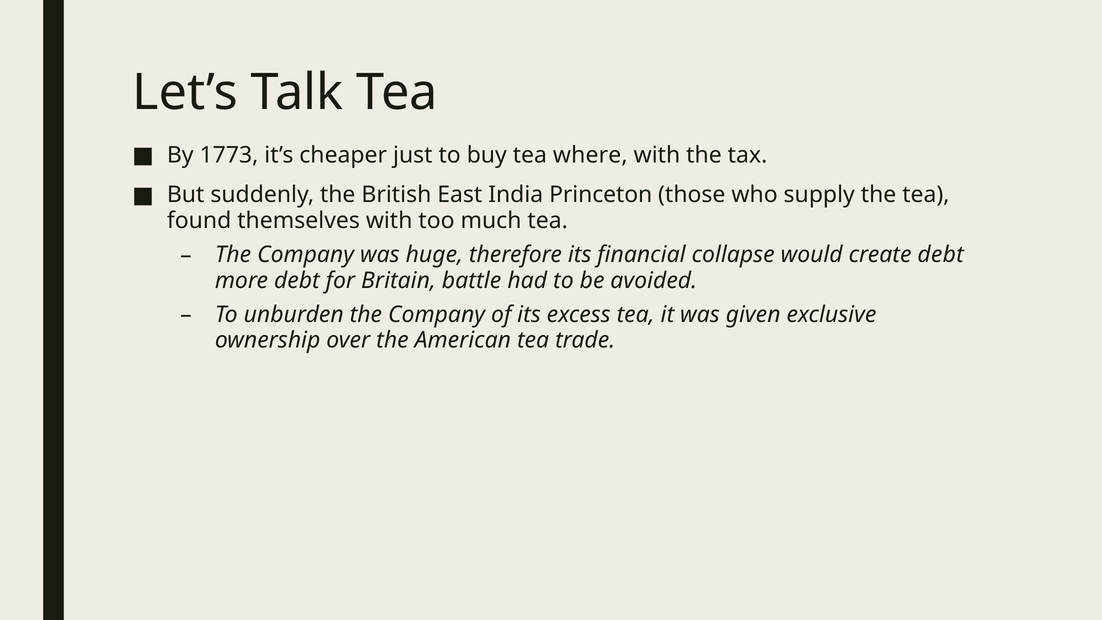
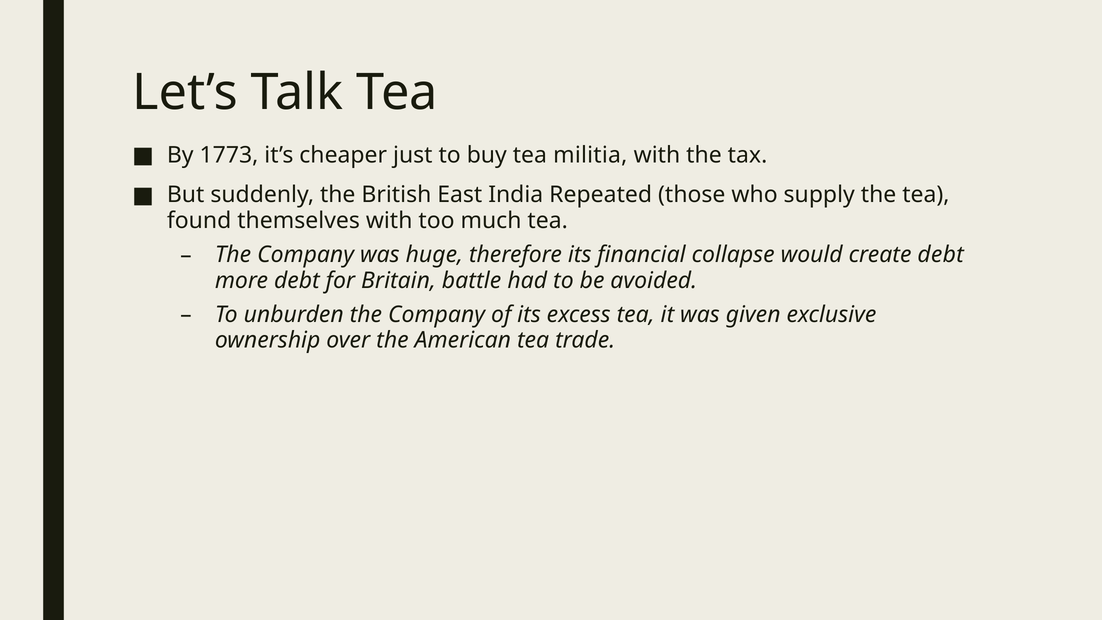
where: where -> militia (590, 155)
Princeton: Princeton -> Repeated (601, 195)
